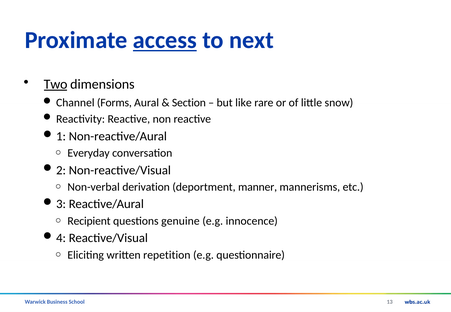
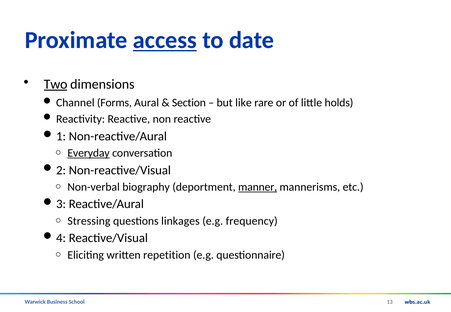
next: next -> date (252, 40)
snow: snow -> holds (339, 103)
Everyday underline: none -> present (89, 153)
derivation: derivation -> biography (146, 187)
manner underline: none -> present (258, 187)
Recipient: Recipient -> Stressing (89, 221)
genuine: genuine -> linkages (180, 221)
innocence: innocence -> frequency (252, 221)
